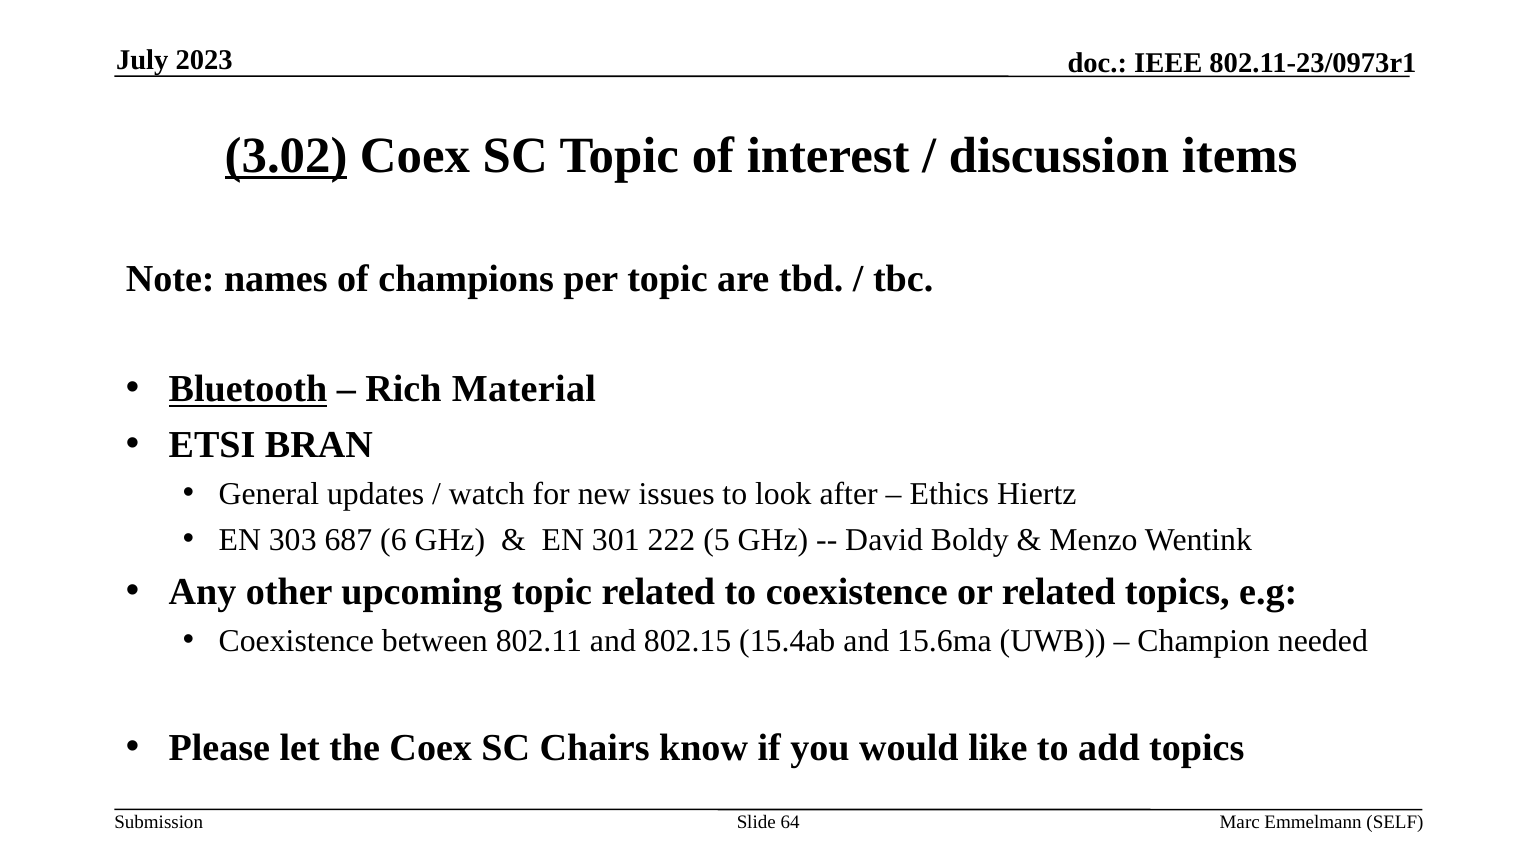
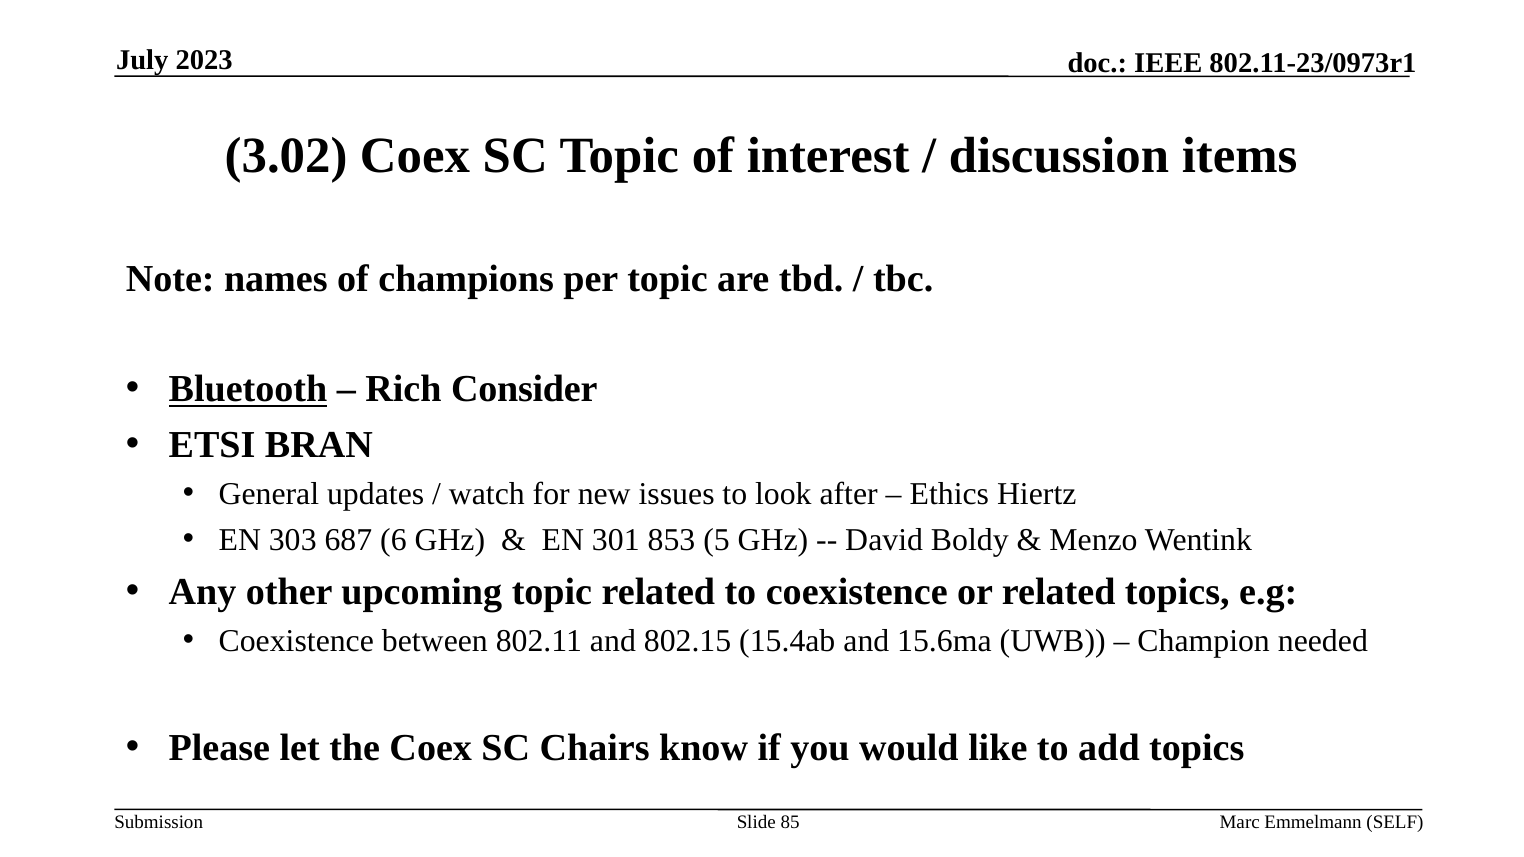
3.02 underline: present -> none (286, 156)
Material: Material -> Consider (524, 389)
222: 222 -> 853 (672, 540)
64: 64 -> 85 (790, 822)
